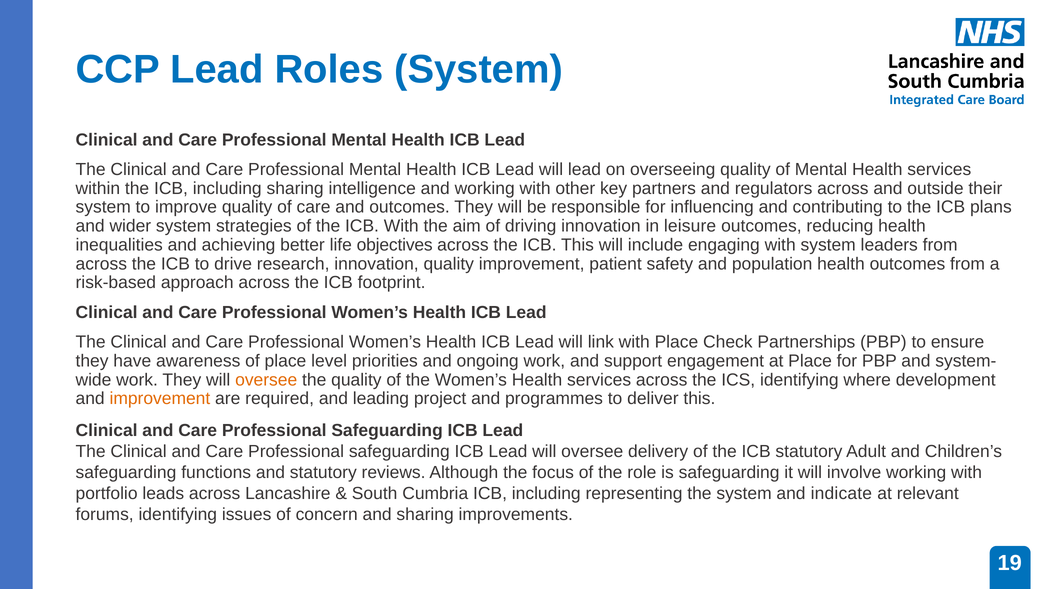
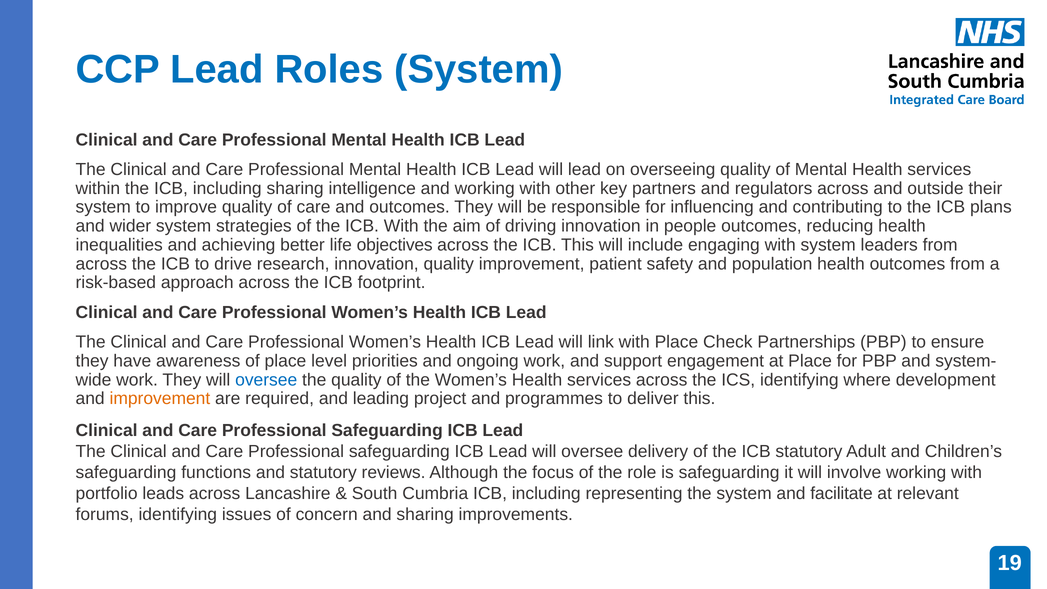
leisure: leisure -> people (690, 226)
oversee colour: orange -> blue (266, 380)
indicate: indicate -> facilitate (842, 493)
